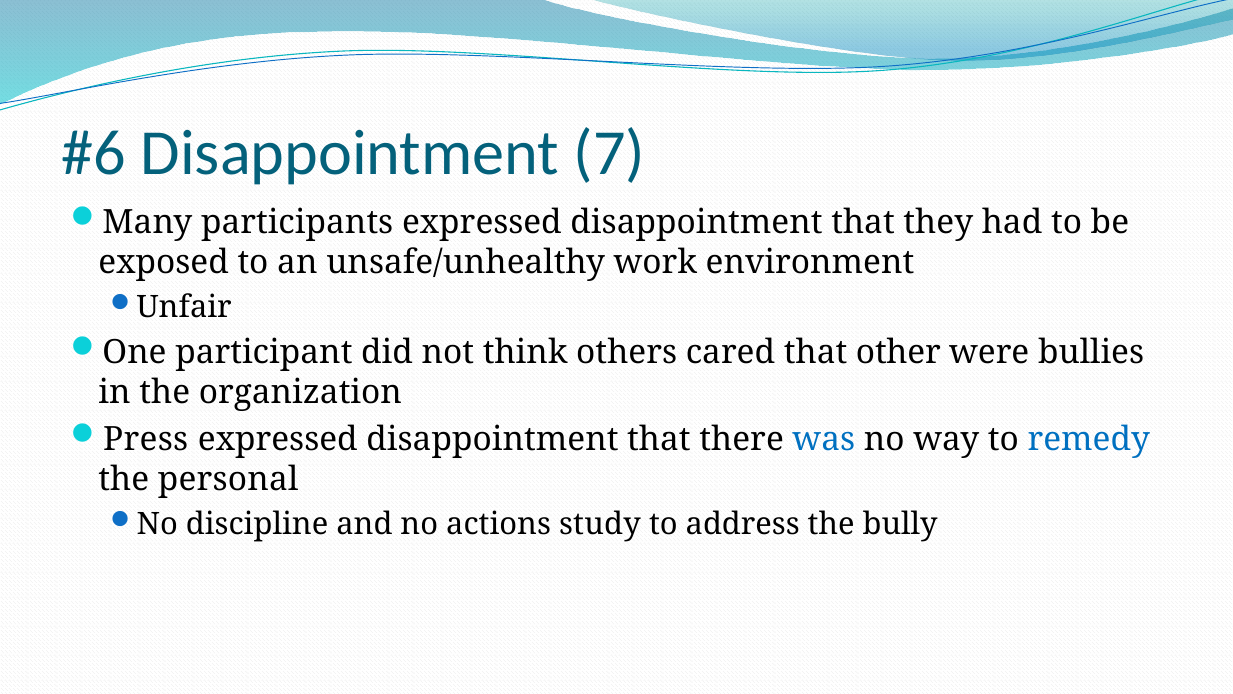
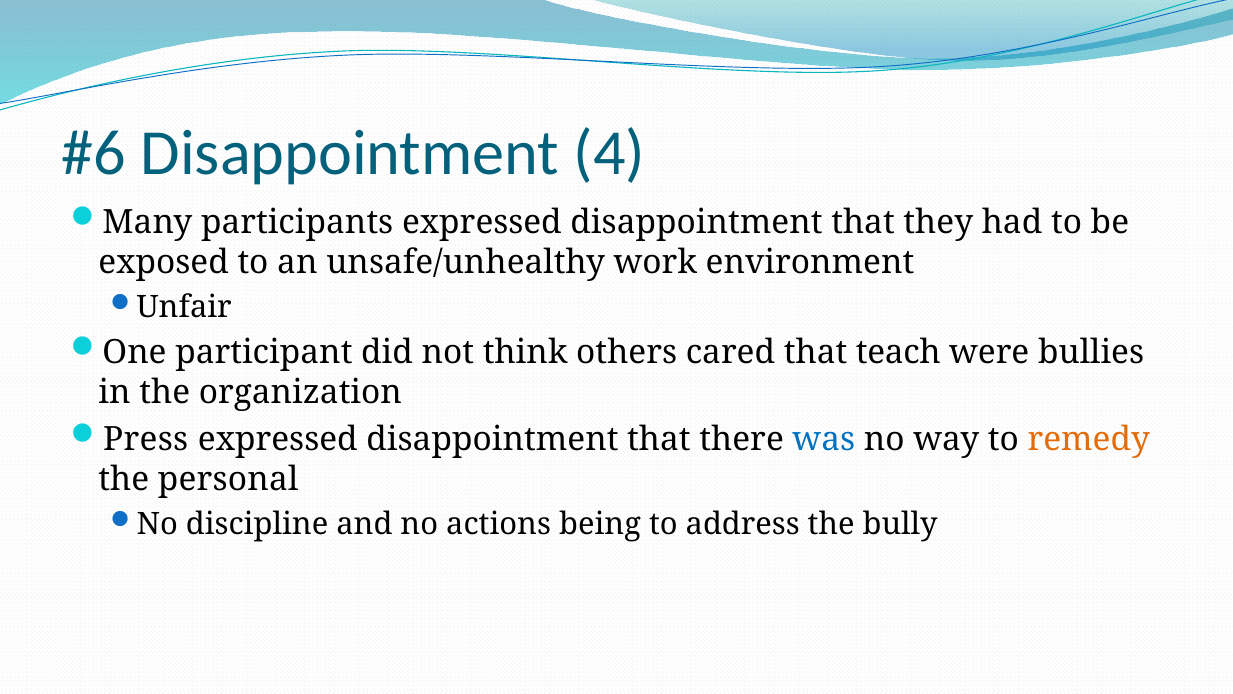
7: 7 -> 4 (609, 153)
other: other -> teach (898, 353)
remedy colour: blue -> orange (1089, 439)
study: study -> being (600, 524)
